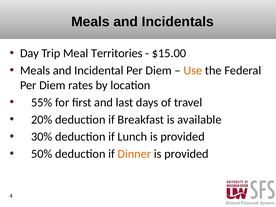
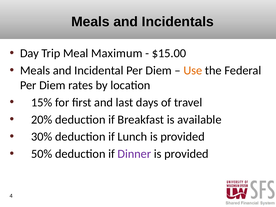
Territories: Territories -> Maximum (117, 53)
55%: 55% -> 15% (42, 102)
Dinner colour: orange -> purple (134, 154)
